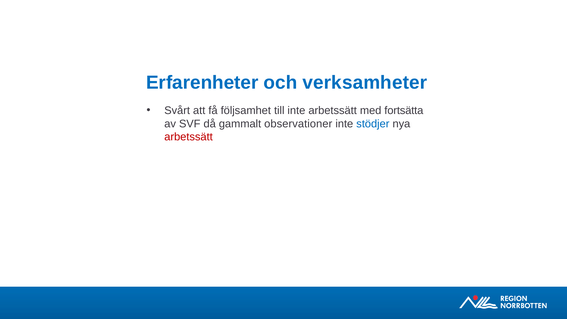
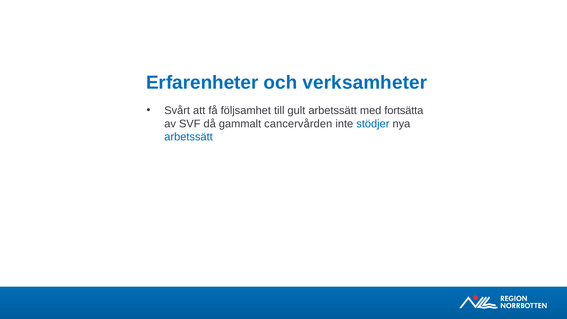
till inte: inte -> gult (296, 110)
observationer: observationer -> cancervården (298, 124)
arbetssätt colour: red -> blue (189, 137)
